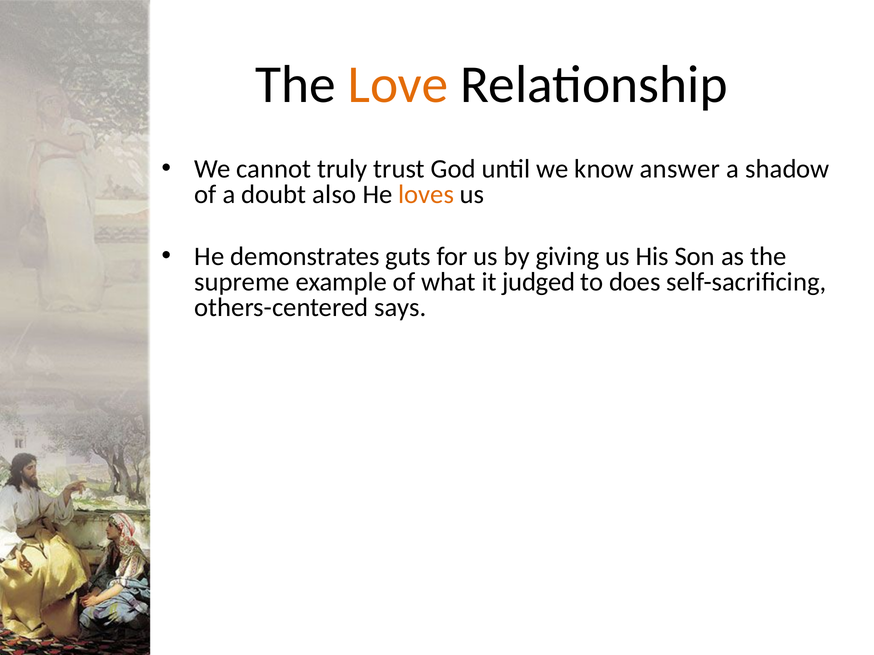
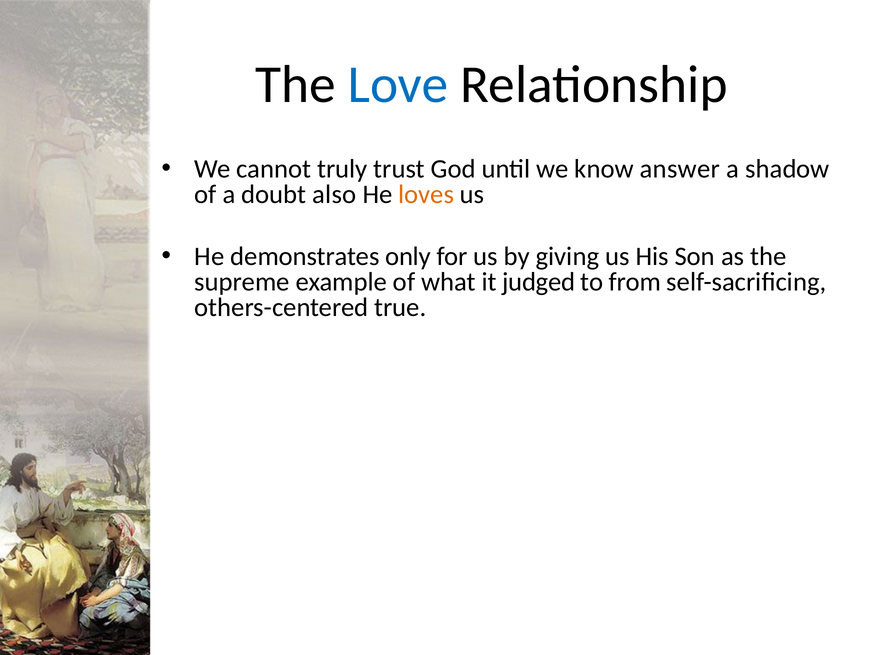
Love colour: orange -> blue (398, 85)
guts: guts -> only (408, 257)
does: does -> from (635, 282)
says: says -> true (400, 308)
